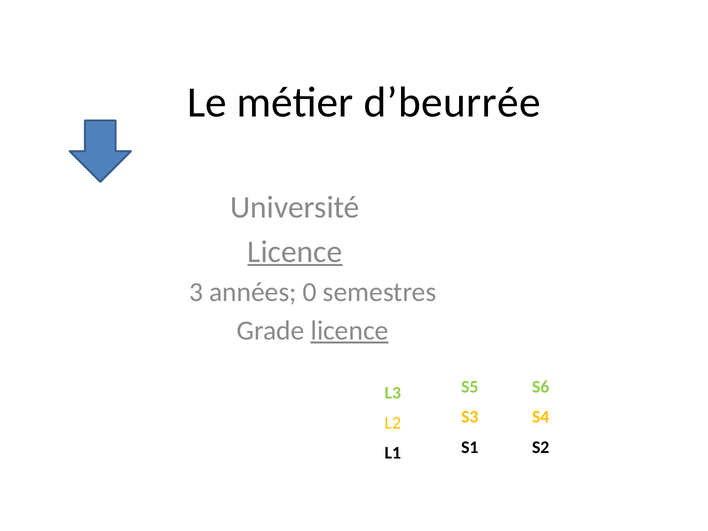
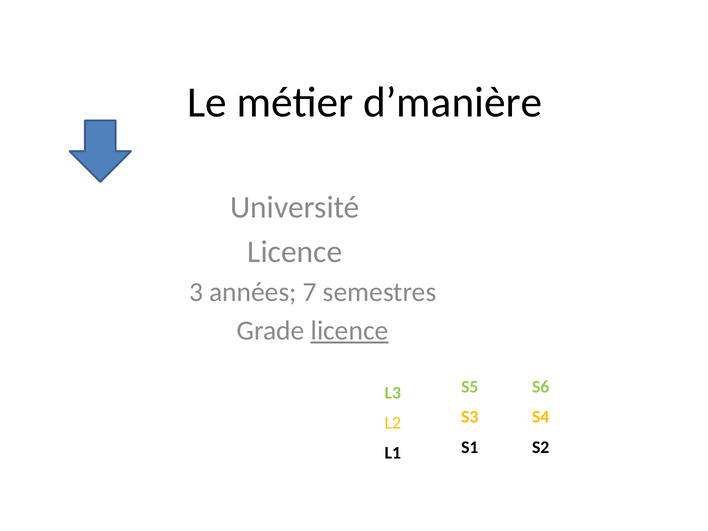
d’beurrée: d’beurrée -> d’manière (453, 102)
Licence underline: present -> none (295, 252)
0: 0 -> 7 (310, 292)
